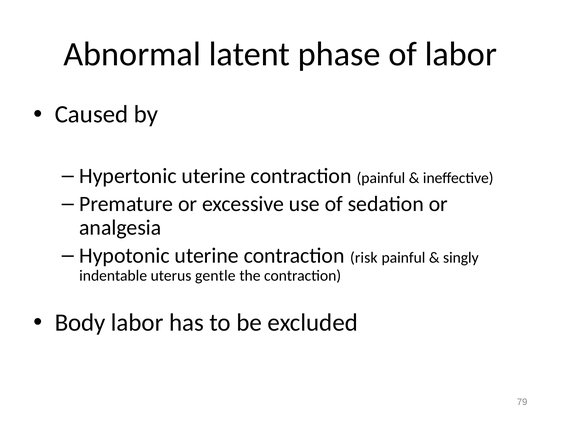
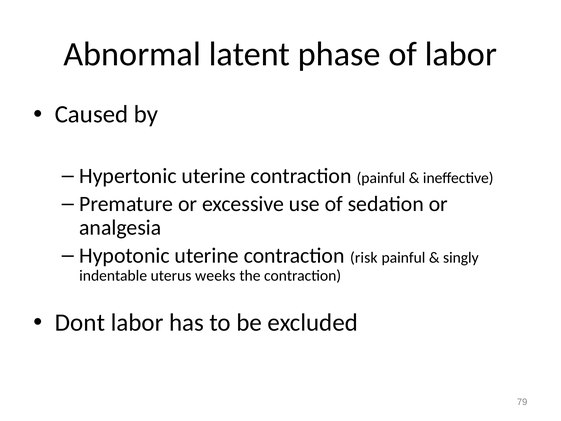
gentle: gentle -> weeks (215, 276)
Body: Body -> Dont (80, 322)
